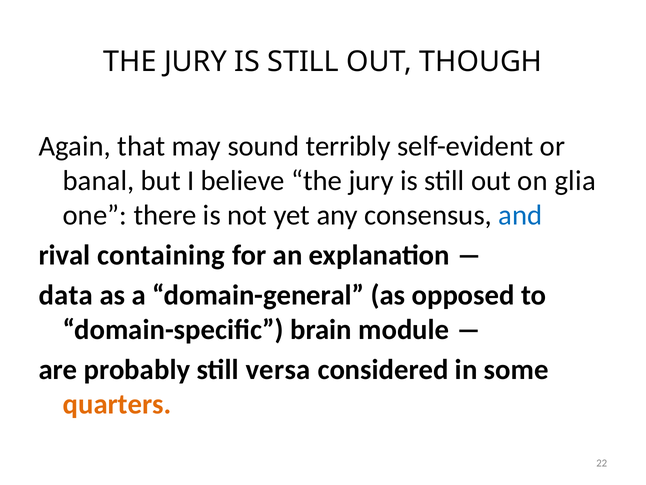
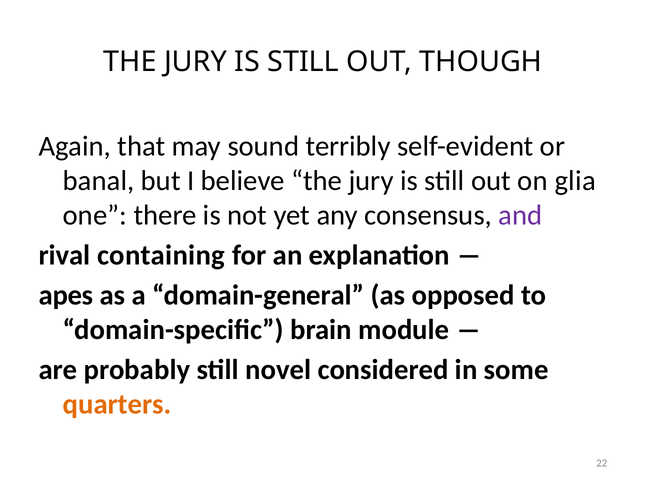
and colour: blue -> purple (520, 215)
data: data -> apes (66, 295)
versa: versa -> novel (278, 369)
